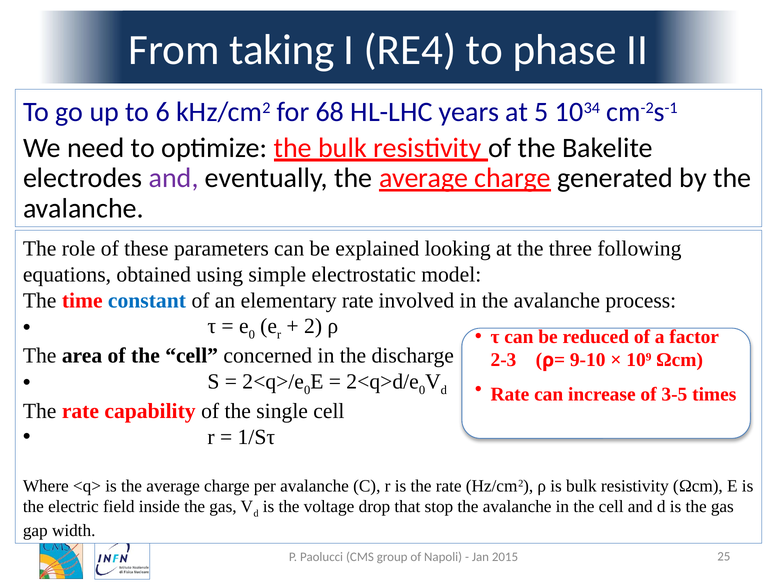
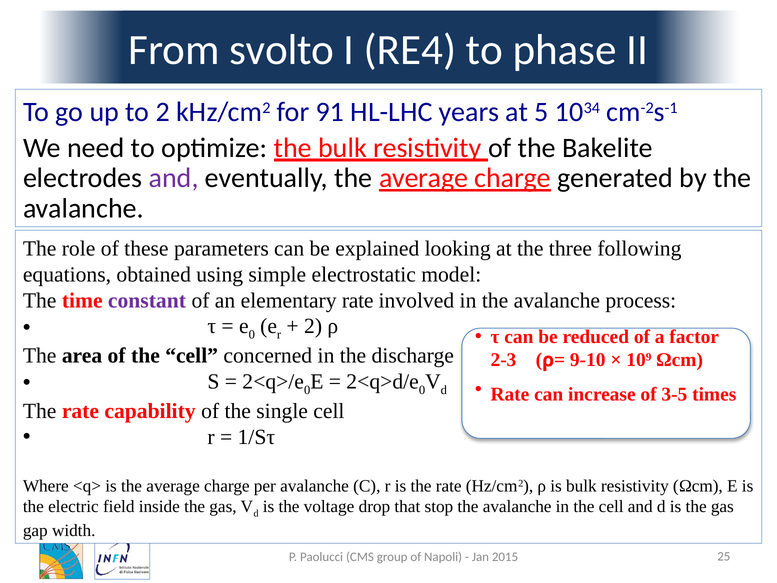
taking: taking -> svolto (282, 50)
to 6: 6 -> 2 (163, 112)
68: 68 -> 91 (330, 112)
constant colour: blue -> purple (147, 300)
